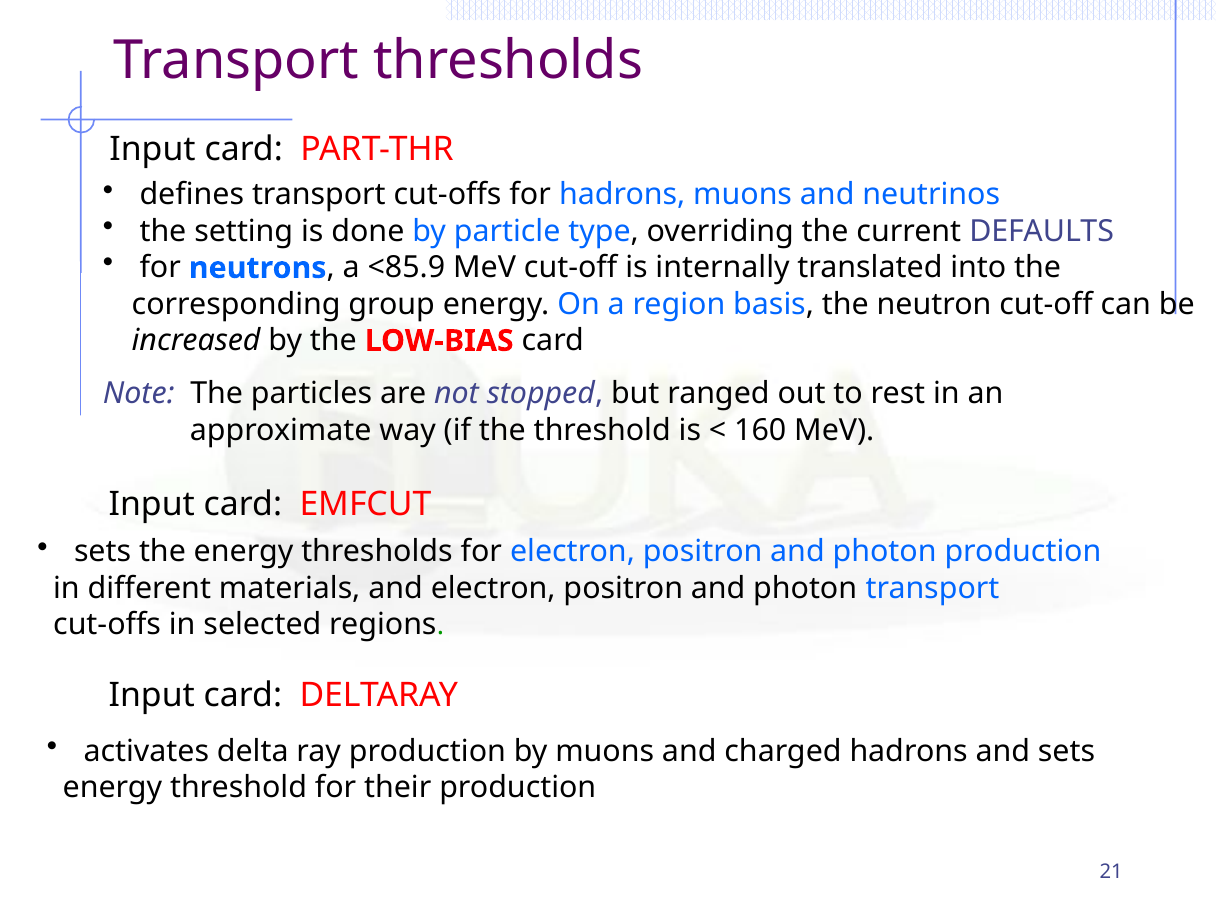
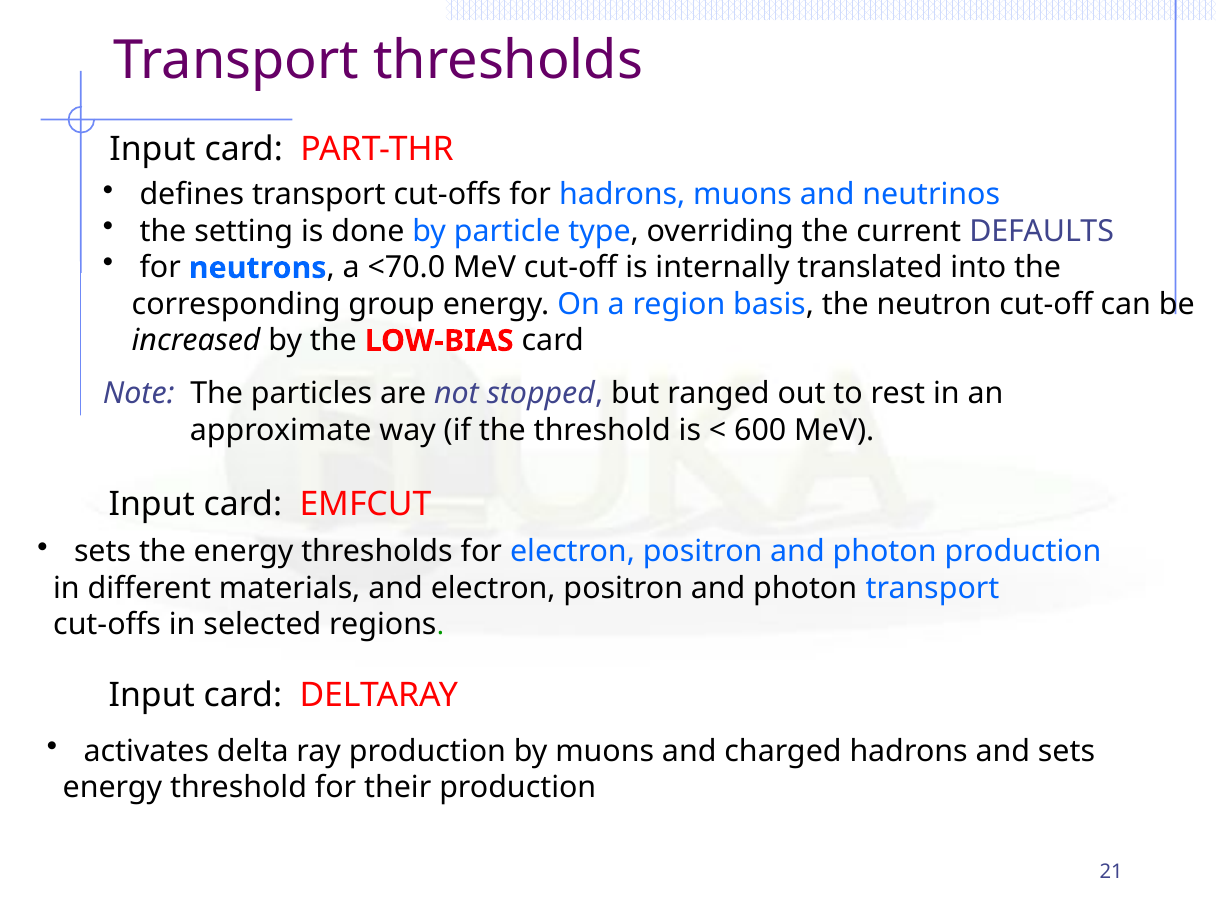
<85.9: <85.9 -> <70.0 (406, 268)
160: 160 -> 600 (760, 430)
